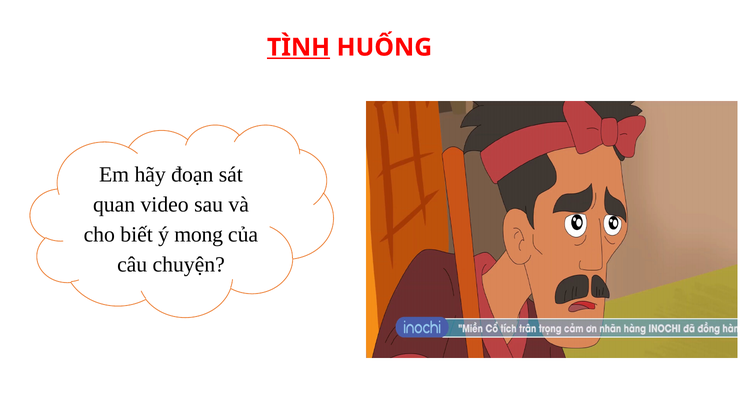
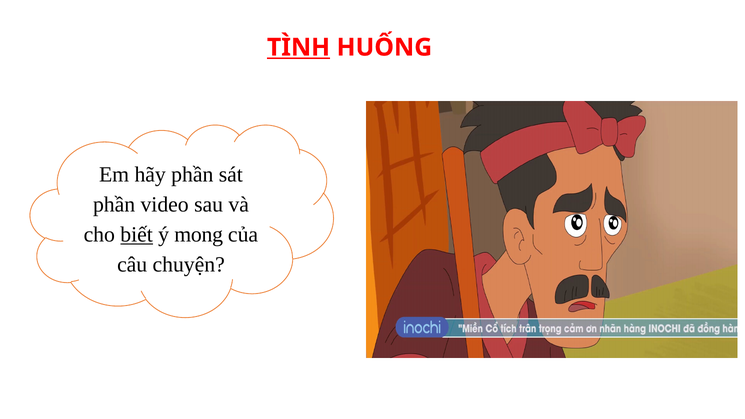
hãy đoạn: đoạn -> phần (192, 175)
quan: quan -> phần (114, 205)
biết underline: none -> present (137, 235)
